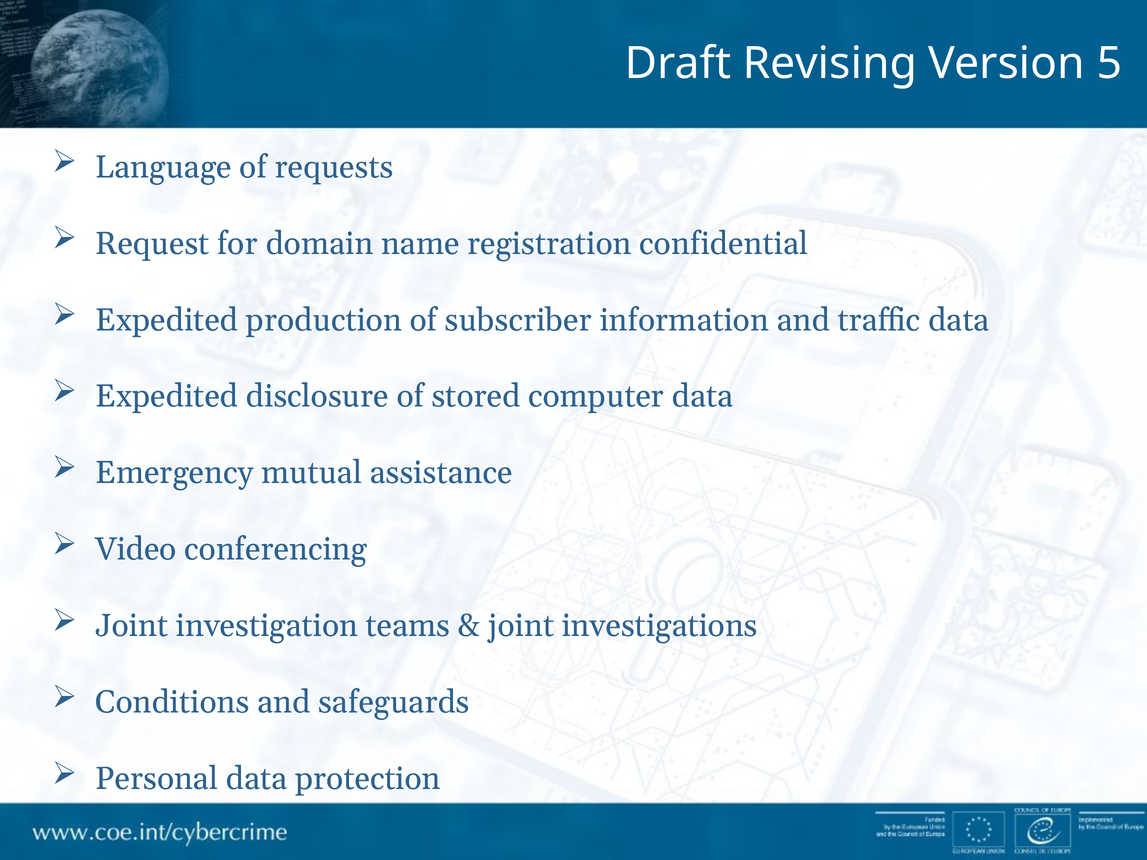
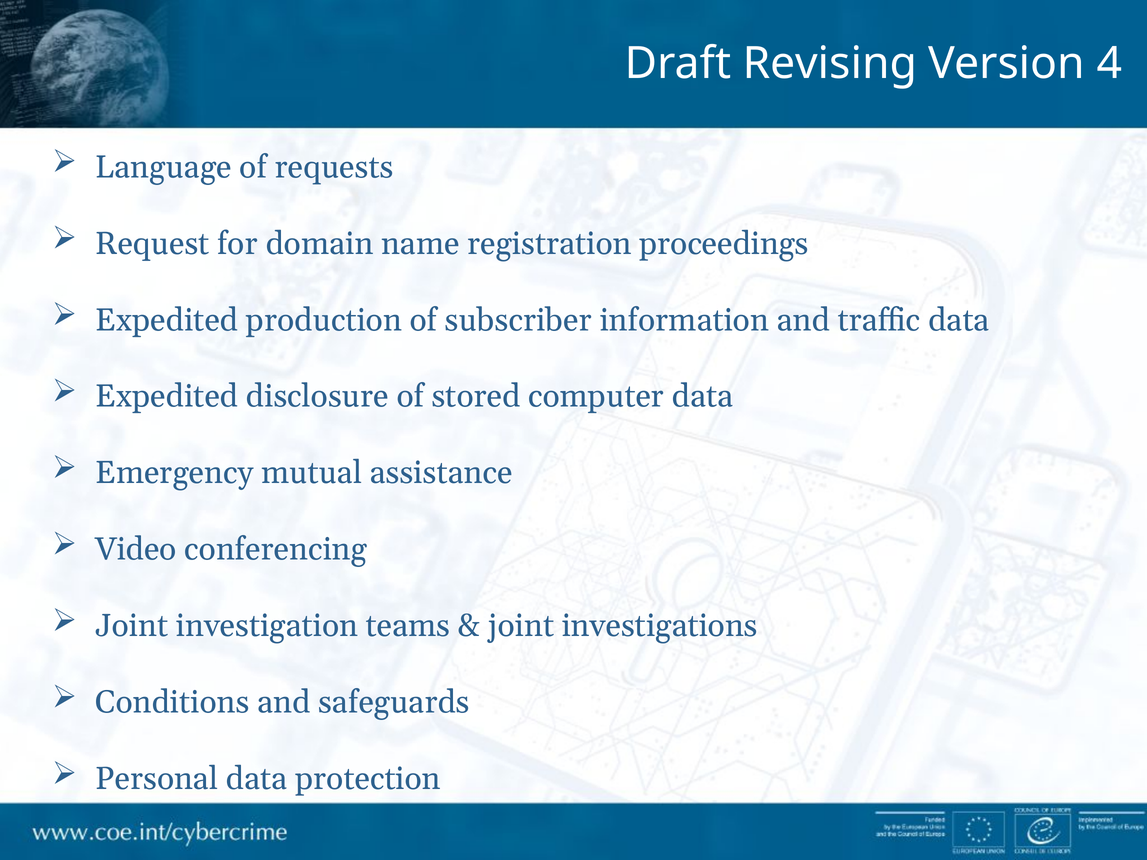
5: 5 -> 4 (1109, 63)
confidential: confidential -> proceedings (724, 244)
